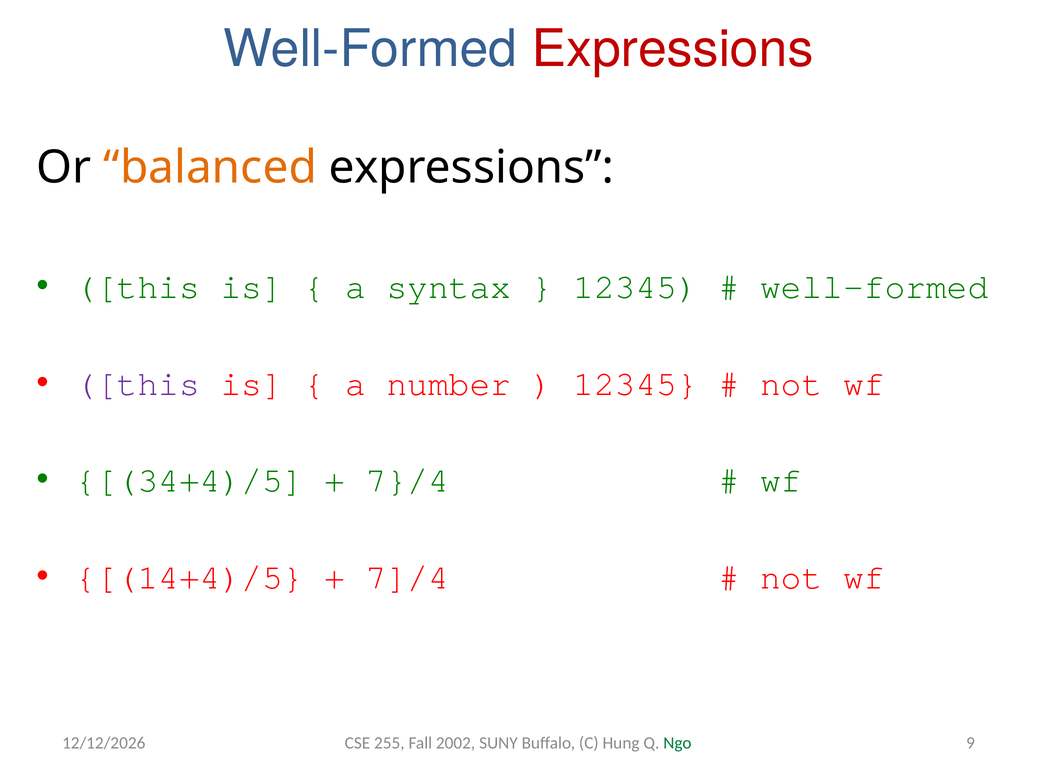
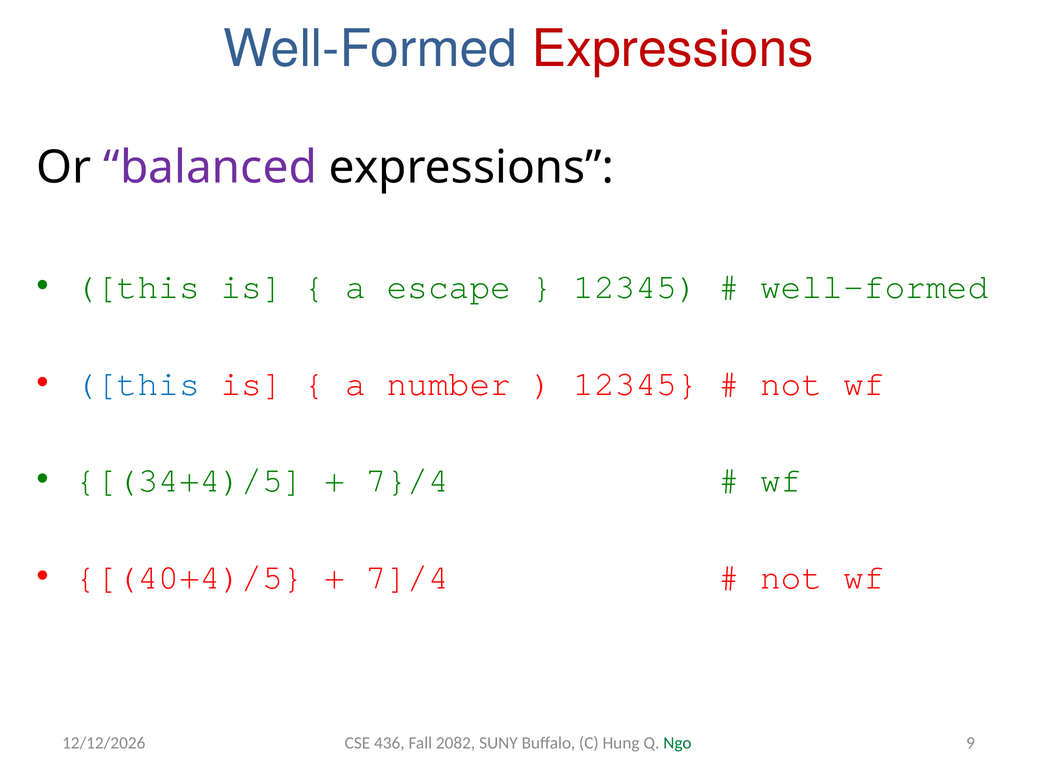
balanced colour: orange -> purple (210, 168)
syntax: syntax -> escape (449, 287)
this colour: purple -> blue (138, 384)
14+4)/5: 14+4)/5 -> 40+4)/5 (189, 577)
255: 255 -> 436 (389, 743)
2002: 2002 -> 2082 (456, 743)
